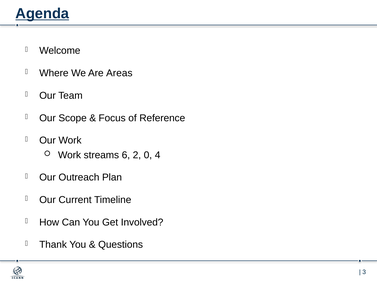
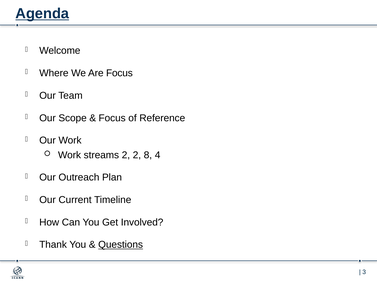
Are Areas: Areas -> Focus (119, 73)
streams 6: 6 -> 2 (126, 155)
0: 0 -> 8 (148, 155)
Questions underline: none -> present (121, 244)
